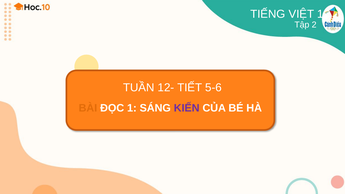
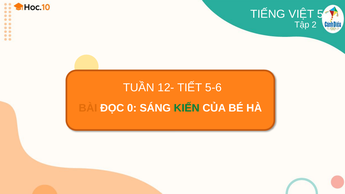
VIỆT 1: 1 -> 5 (320, 14)
ĐỌC 1: 1 -> 0 (132, 108)
KIẾN colour: purple -> green (187, 108)
